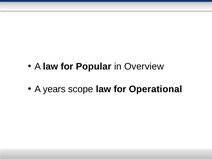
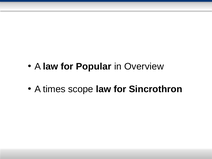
years: years -> times (54, 89)
Operational: Operational -> Sincrothron (156, 89)
